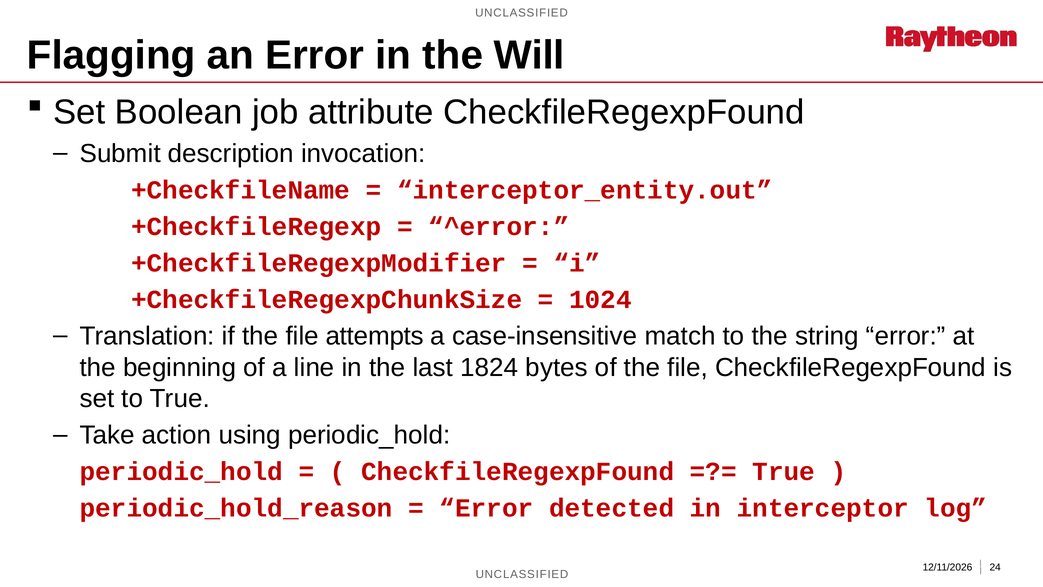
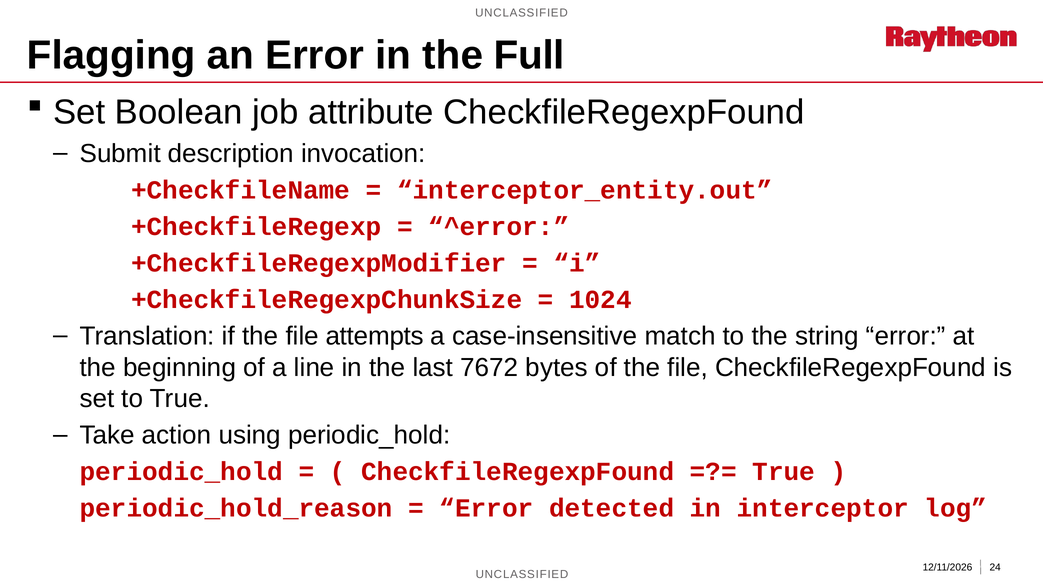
Will: Will -> Full (529, 56)
1824: 1824 -> 7672 (489, 367)
